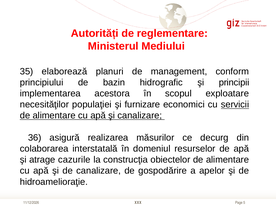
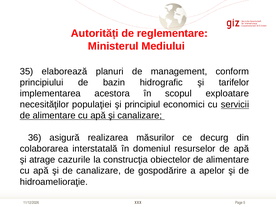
principii: principii -> tarifelor (234, 82)
furnizare: furnizare -> principiul (142, 105)
